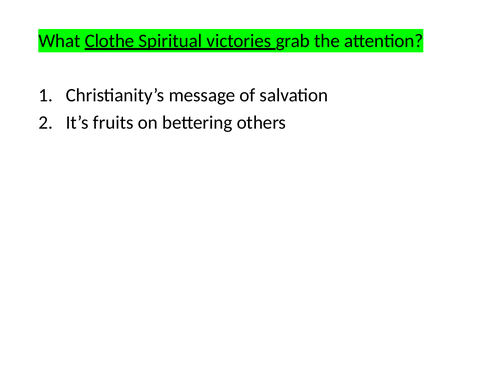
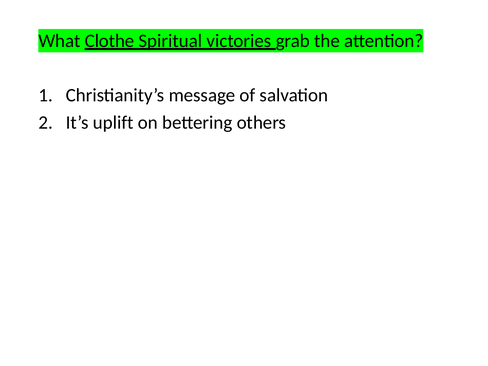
fruits: fruits -> uplift (113, 123)
